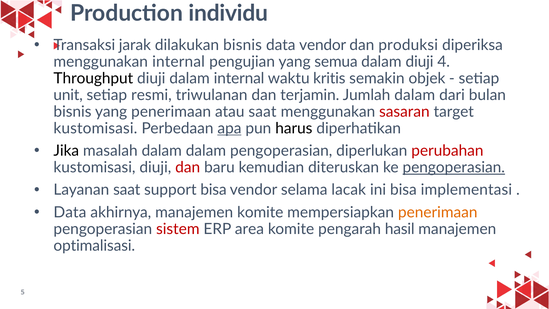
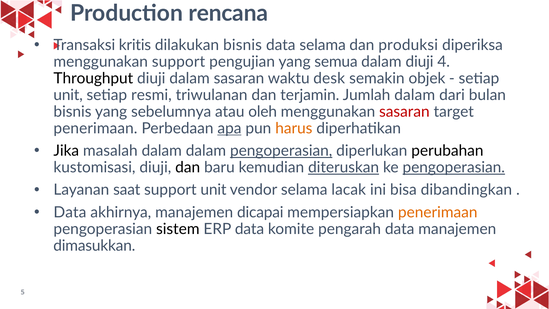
individu: individu -> rencana (228, 13)
jarak: jarak -> kritis (135, 45)
data vendor: vendor -> selama (323, 45)
menggunakan internal: internal -> support (179, 62)
dalam internal: internal -> sasaran (239, 78)
kritis: kritis -> desk (329, 78)
yang penerimaan: penerimaan -> sebelumnya (171, 112)
atau saat: saat -> oleh (263, 112)
kustomisasi: kustomisasi -> penerimaan (95, 128)
harus colour: black -> orange (294, 128)
pengoperasian underline: none -> present (281, 151)
perubahan colour: red -> black (447, 151)
dan colour: red -> black (188, 167)
diteruskan underline: none -> present (344, 167)
support bisa: bisa -> unit (213, 190)
implementasi: implementasi -> dibandingkan (466, 190)
manajemen komite: komite -> dicapai (260, 212)
sistem colour: red -> black (178, 229)
ERP area: area -> data (249, 229)
pengarah hasil: hasil -> data (400, 229)
optimalisasi: optimalisasi -> dimasukkan (94, 246)
